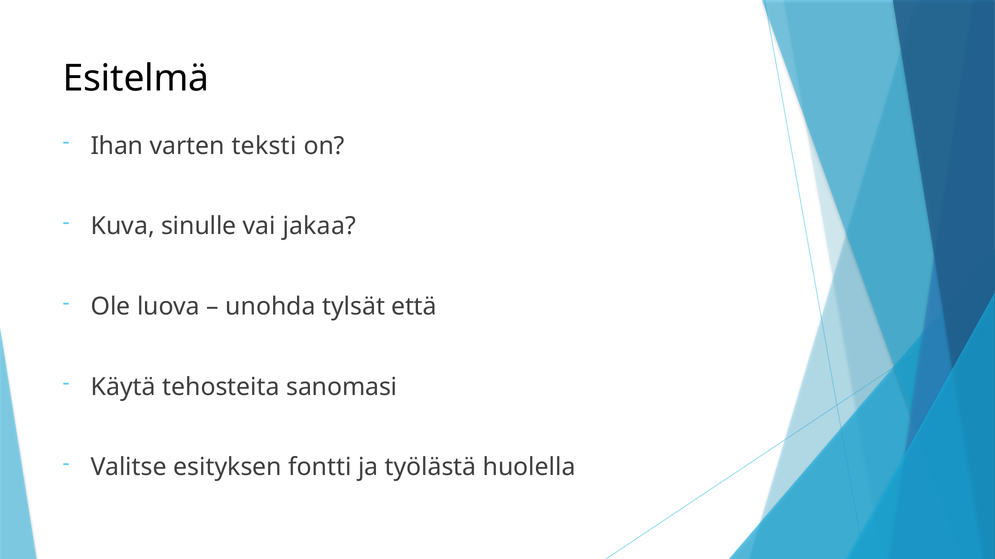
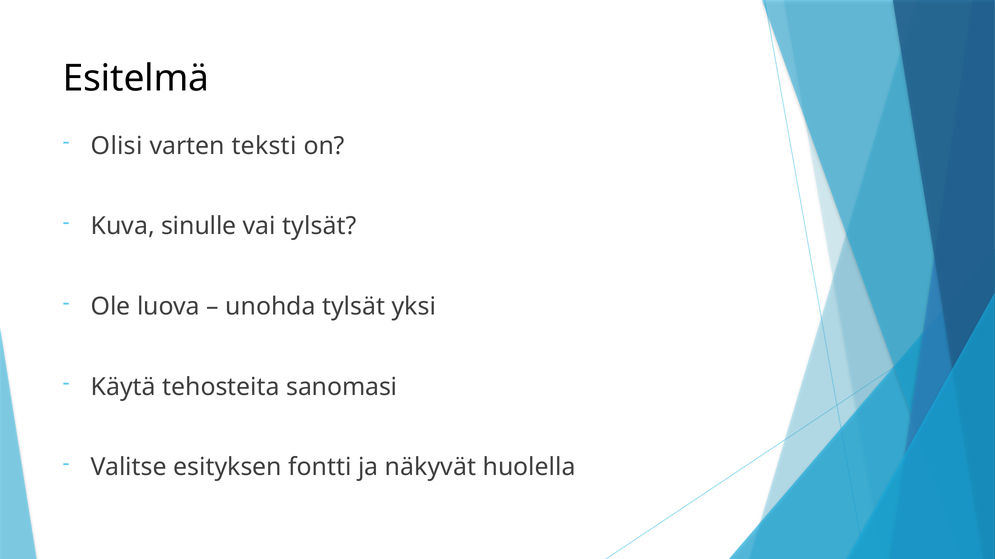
Ihan: Ihan -> Olisi (117, 146)
vai jakaa: jakaa -> tylsät (319, 227)
että: että -> yksi (414, 307)
työlästä: työlästä -> näkyvät (431, 468)
